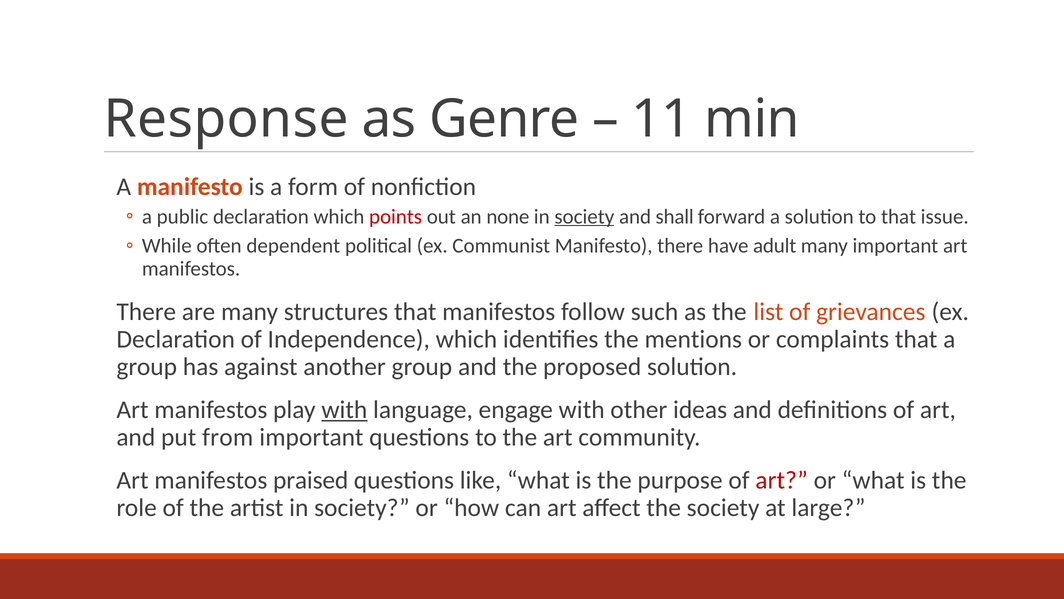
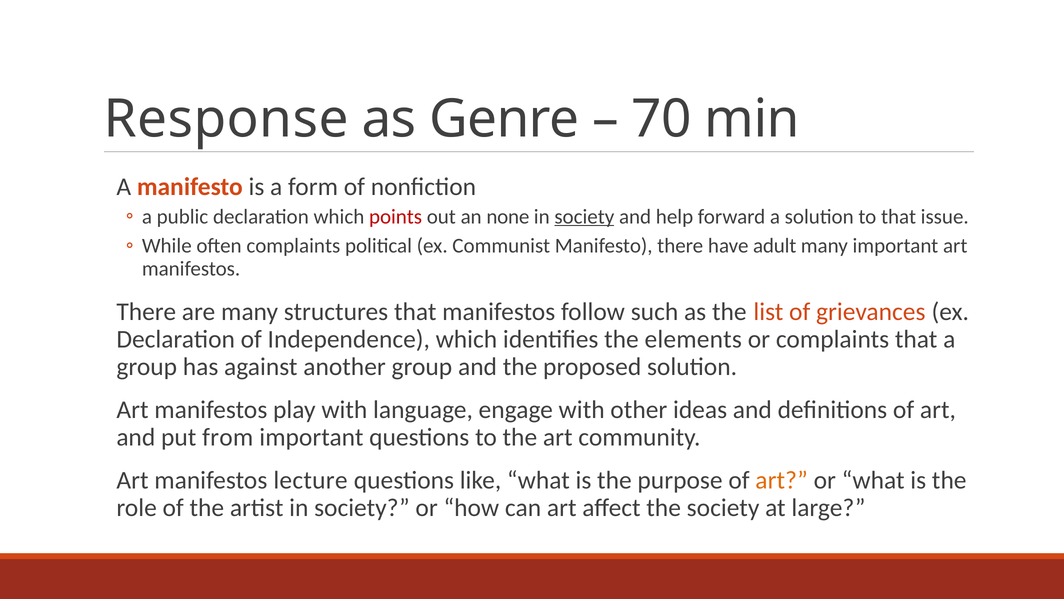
11: 11 -> 70 (662, 119)
shall: shall -> help (675, 216)
often dependent: dependent -> complaints (293, 246)
mentions: mentions -> elements (693, 339)
with underline: present -> none (344, 409)
praised: praised -> lecture (310, 480)
art colour: red -> orange (782, 480)
